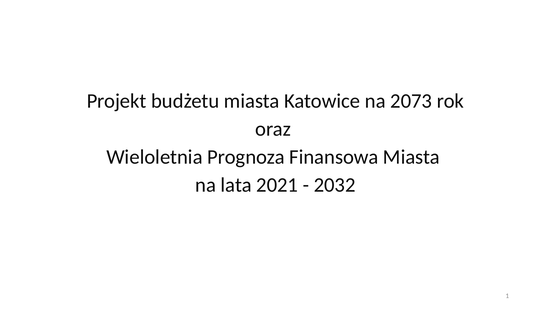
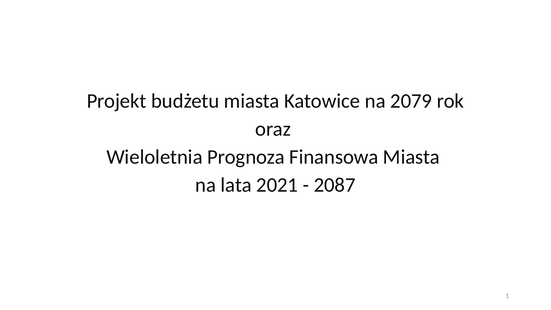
2073: 2073 -> 2079 (411, 101)
2032: 2032 -> 2087 (335, 185)
